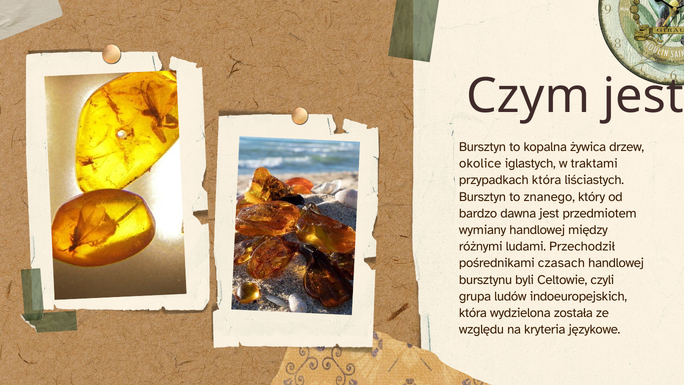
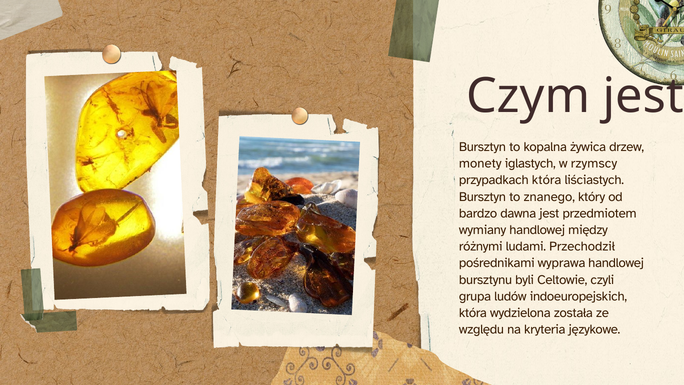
okolice: okolice -> monety (480, 163)
traktami: traktami -> rzymscy (594, 163)
czasach: czasach -> wyprawa (562, 263)
